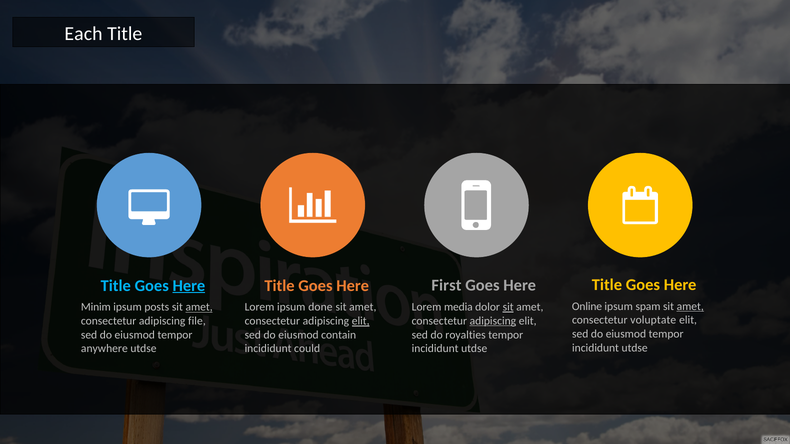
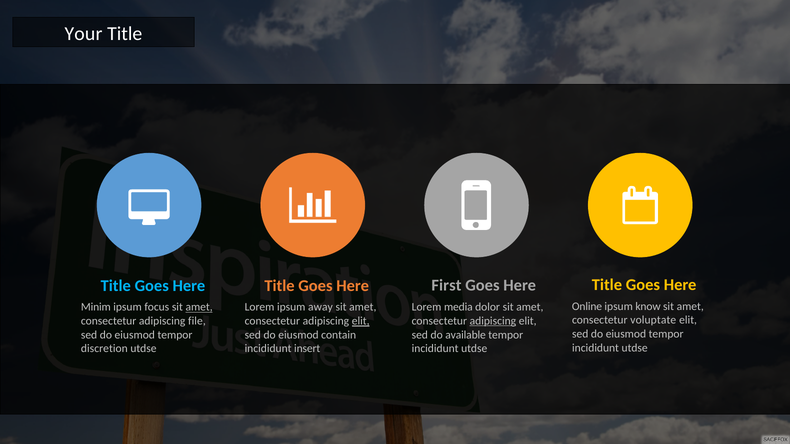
Each: Each -> Your (83, 34)
Here underline: present -> none (189, 286)
spam: spam -> know (648, 307)
amet underline: present -> none (690, 307)
sit underline: present -> none (508, 307)
posts: posts -> focus (157, 307)
done: done -> away (320, 307)
royalties: royalties -> available (466, 335)
anywhere: anywhere -> discretion (104, 349)
could: could -> insert (307, 349)
